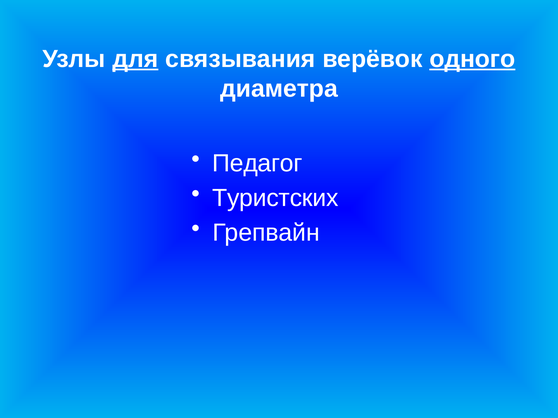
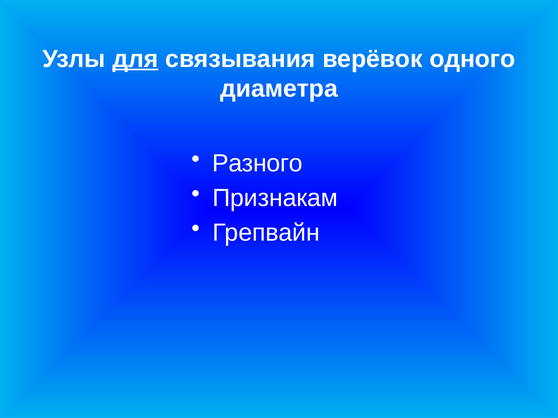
одного underline: present -> none (472, 59)
Педагог: Педагог -> Разного (257, 164)
Туристских: Туристских -> Признакам (275, 198)
